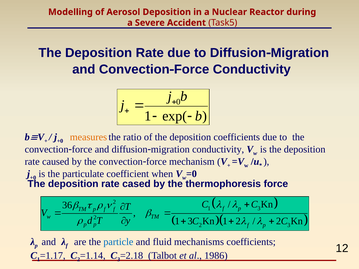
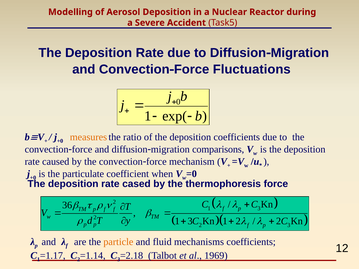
Force Conductivity: Conductivity -> Fluctuations (252, 70)
diffusionmigration conductivity: conductivity -> comparisons (218, 149)
particle colour: blue -> orange (118, 242)
1986: 1986 -> 1969 (216, 256)
